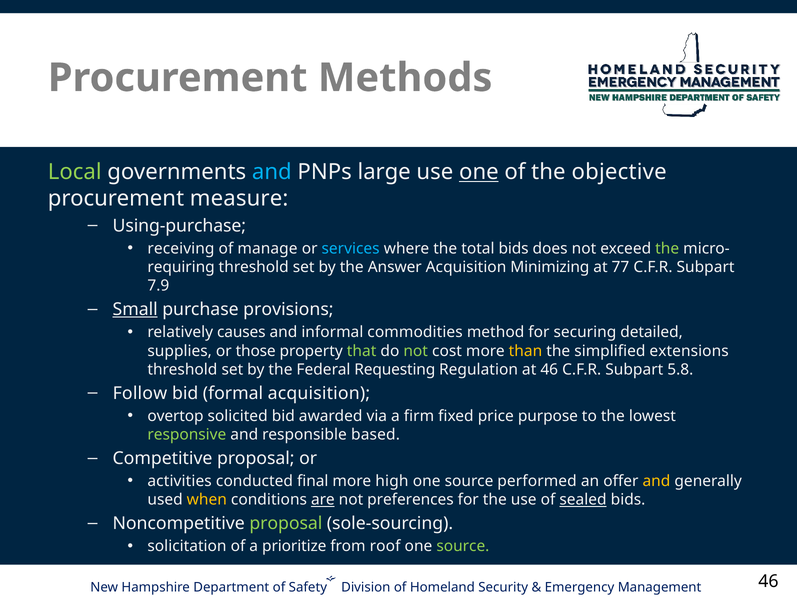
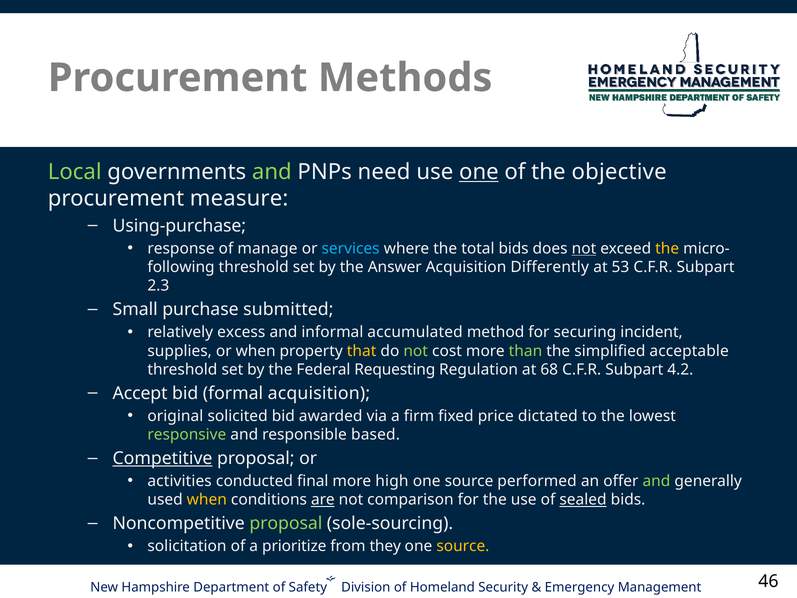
and colour: light blue -> light green (272, 172)
large: large -> need (384, 172)
receiving: receiving -> response (181, 248)
not underline: none -> present (584, 248)
the colour: light green -> yellow (667, 248)
requiring: requiring -> following (181, 267)
Minimizing: Minimizing -> Differently (550, 267)
77: 77 -> 53 (620, 267)
7.9: 7.9 -> 2.3 (158, 286)
Small underline: present -> none (135, 309)
provisions: provisions -> submitted (288, 309)
causes: causes -> excess (241, 332)
commodities: commodities -> accumulated (415, 332)
detailed: detailed -> incident (652, 332)
or those: those -> when (256, 351)
that colour: light green -> yellow (362, 351)
than colour: yellow -> light green (525, 351)
extensions: extensions -> acceptable (689, 351)
at 46: 46 -> 68 (549, 369)
5.8: 5.8 -> 4.2 (680, 369)
Follow: Follow -> Accept (140, 393)
overtop: overtop -> original (175, 416)
purpose: purpose -> dictated (548, 416)
Competitive underline: none -> present (163, 458)
and colour: yellow -> light green (656, 481)
preferences: preferences -> comparison (410, 500)
roof: roof -> they (385, 546)
source colour: light green -> yellow (463, 546)
